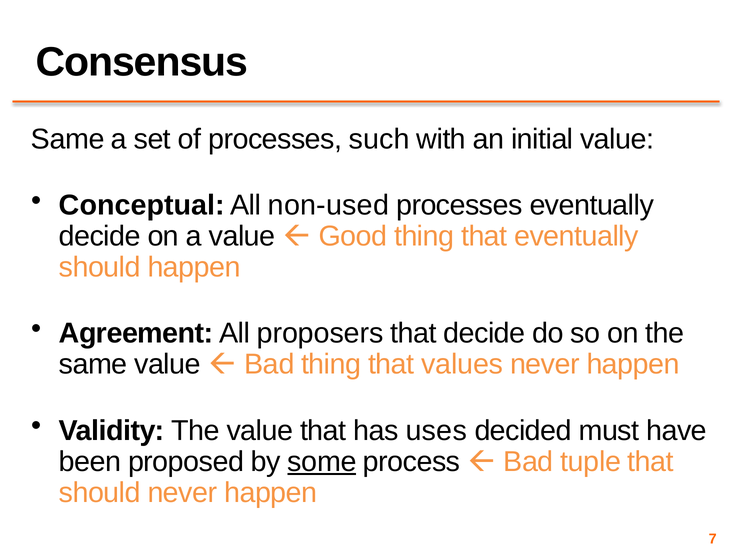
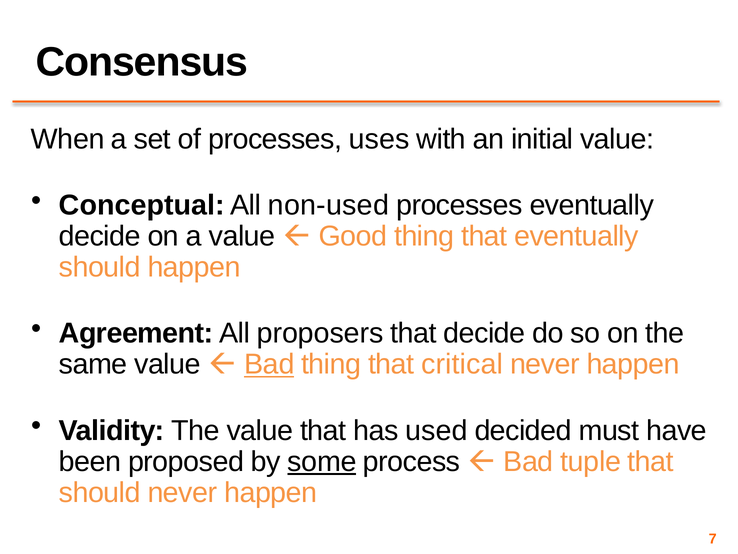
Same: Same -> When (68, 139)
such: such -> uses (379, 139)
Bad underline: none -> present (269, 364)
values: values -> critical (462, 364)
uses: uses -> used (436, 430)
